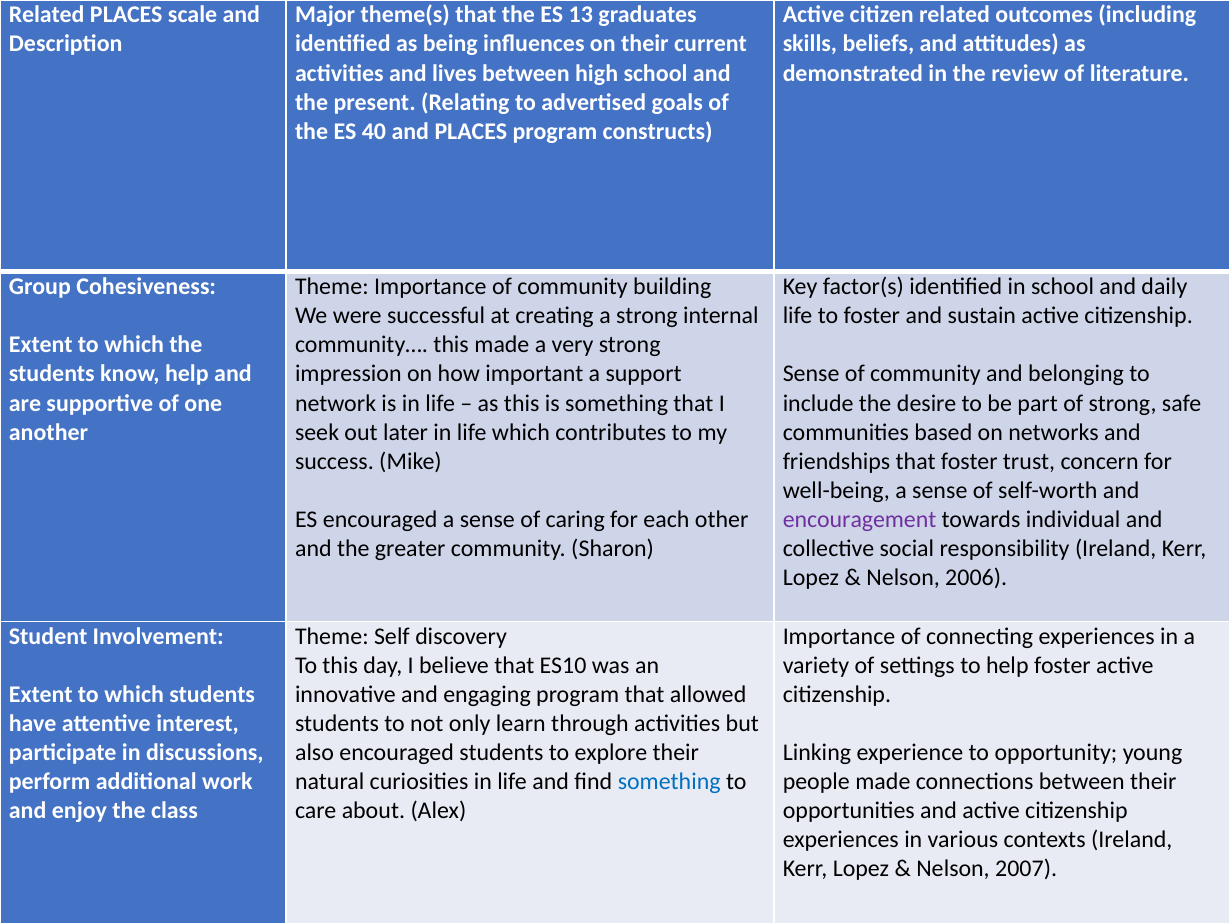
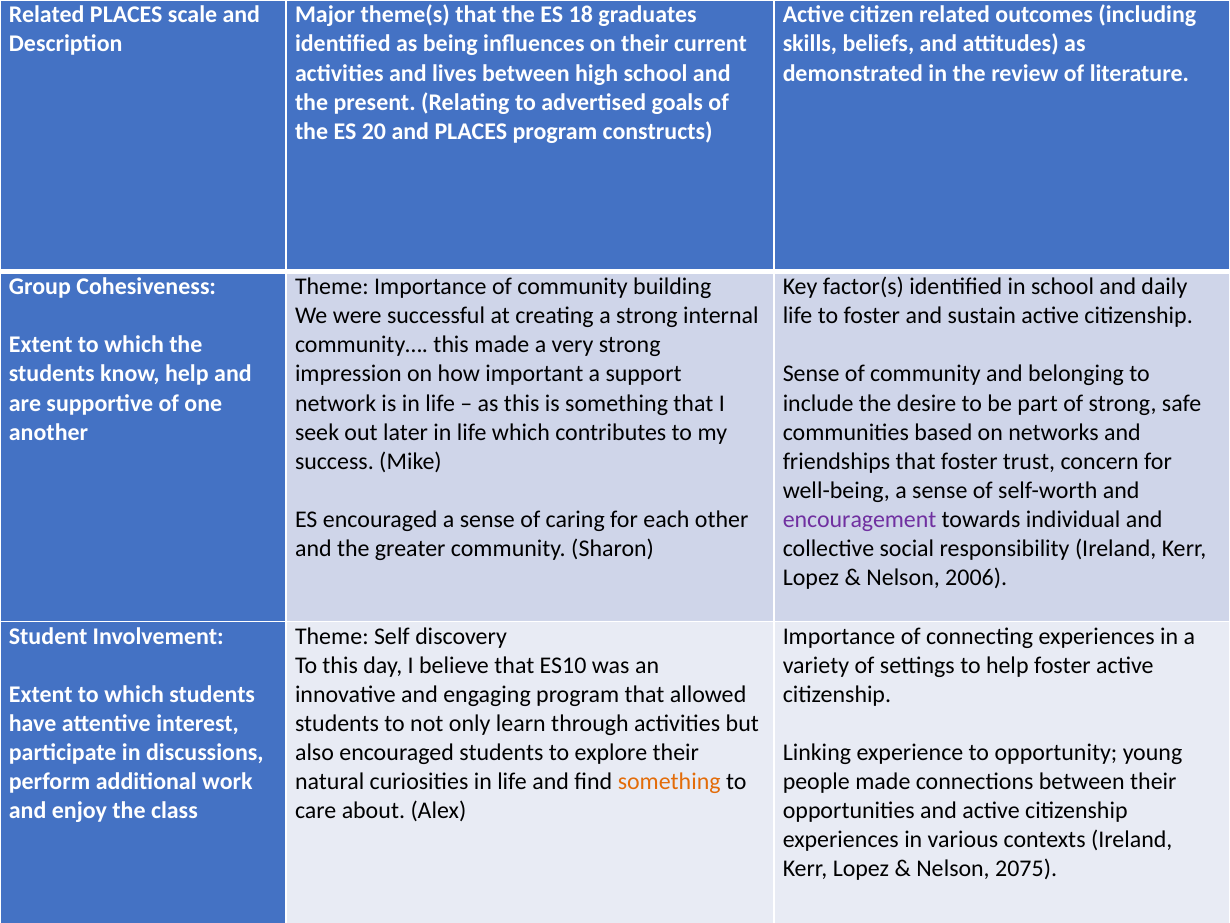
13: 13 -> 18 (581, 15)
40: 40 -> 20 (374, 131)
something colour: blue -> orange (669, 781)
2007: 2007 -> 2075 (1026, 869)
